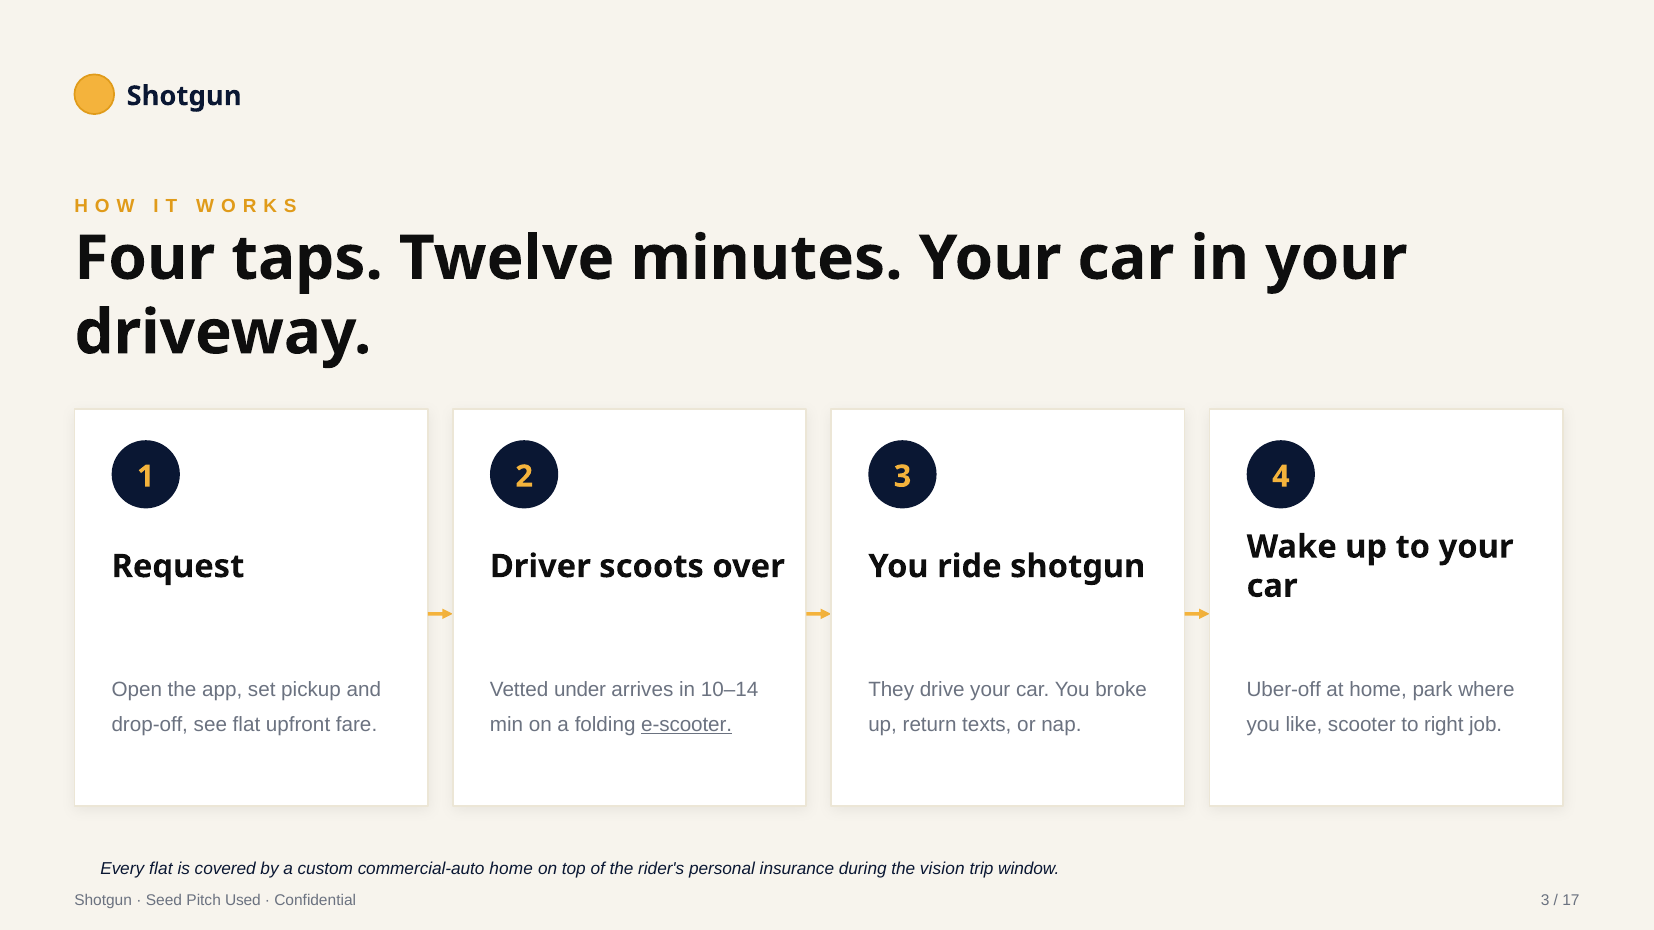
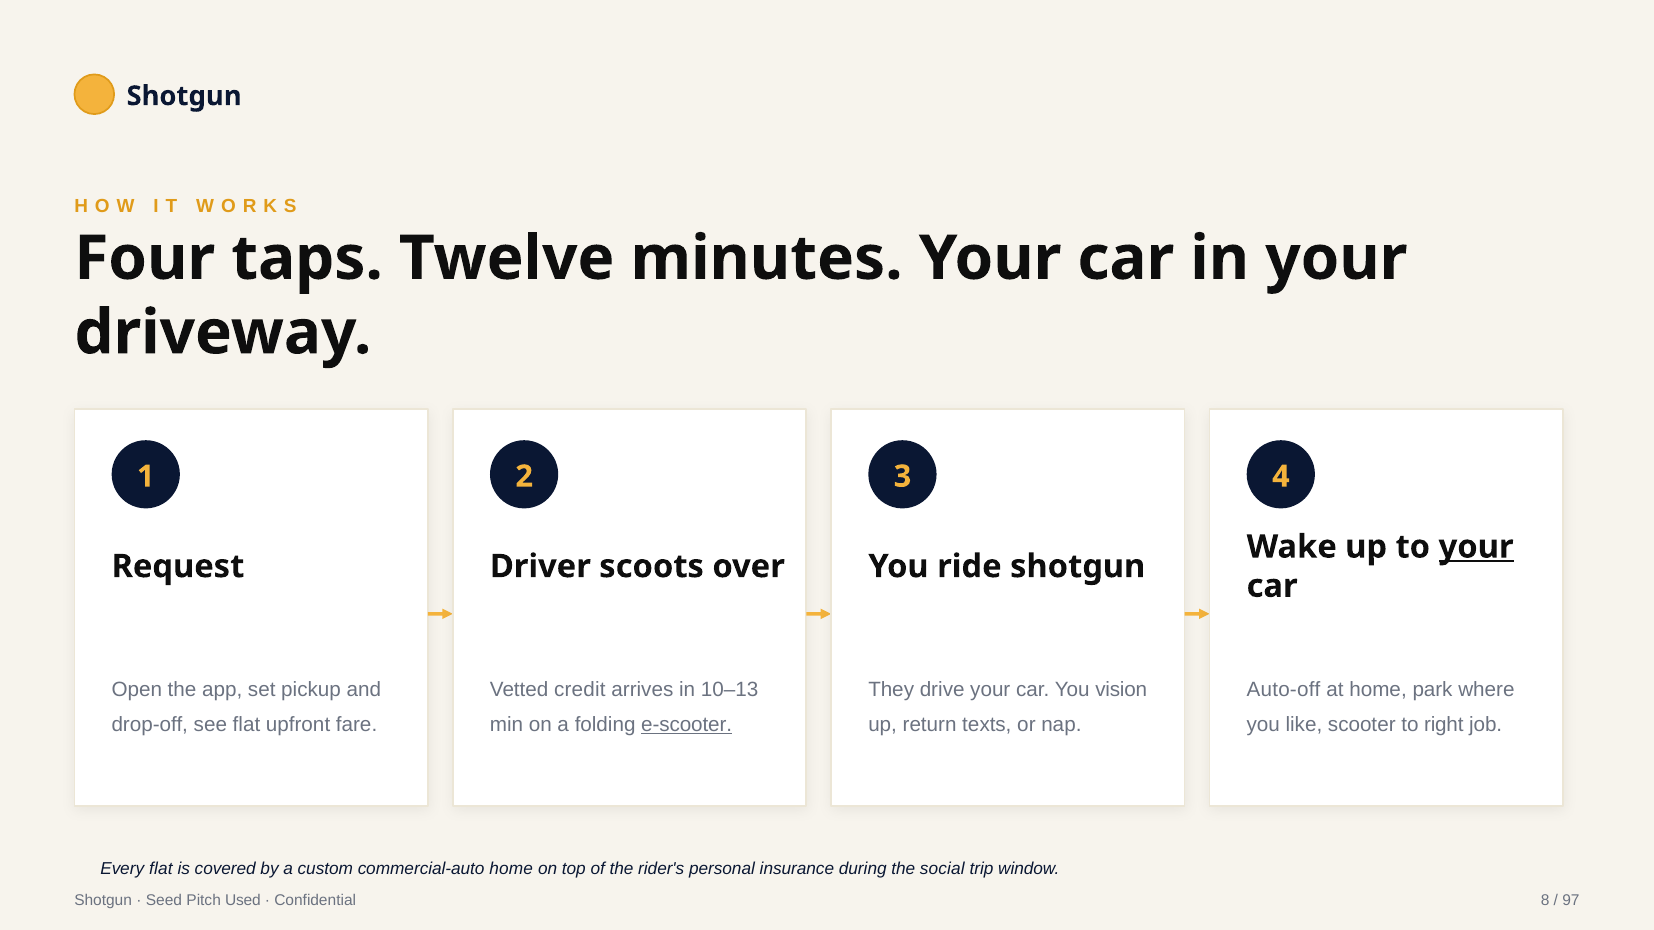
your underline: none -> present (1476, 547)
under: under -> credit (580, 690)
10–14: 10–14 -> 10–13 (730, 690)
broke: broke -> vision (1121, 690)
Uber-off: Uber-off -> Auto-off (1284, 690)
vision: vision -> social (942, 869)
Confidential 3: 3 -> 8 (1545, 900)
17: 17 -> 97 (1571, 900)
